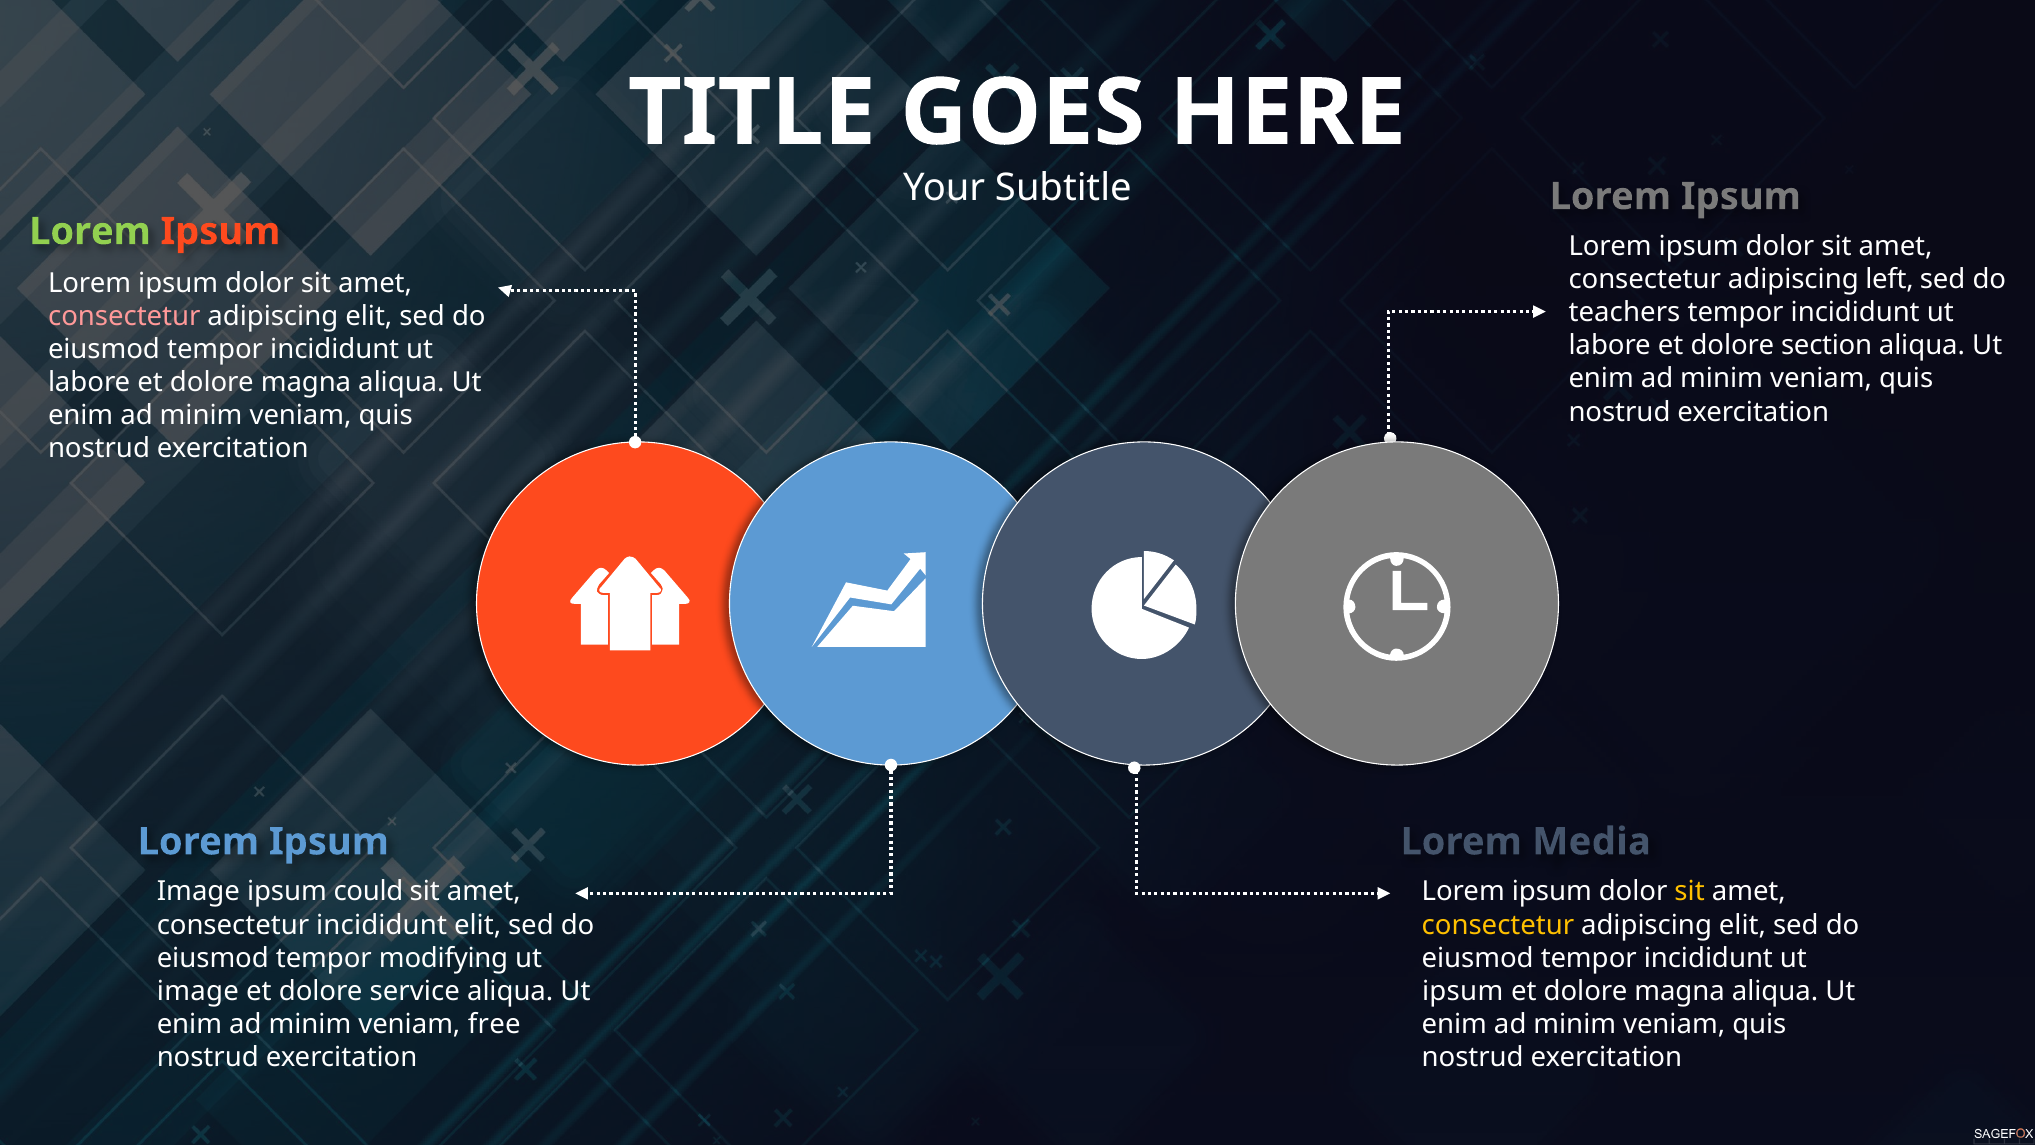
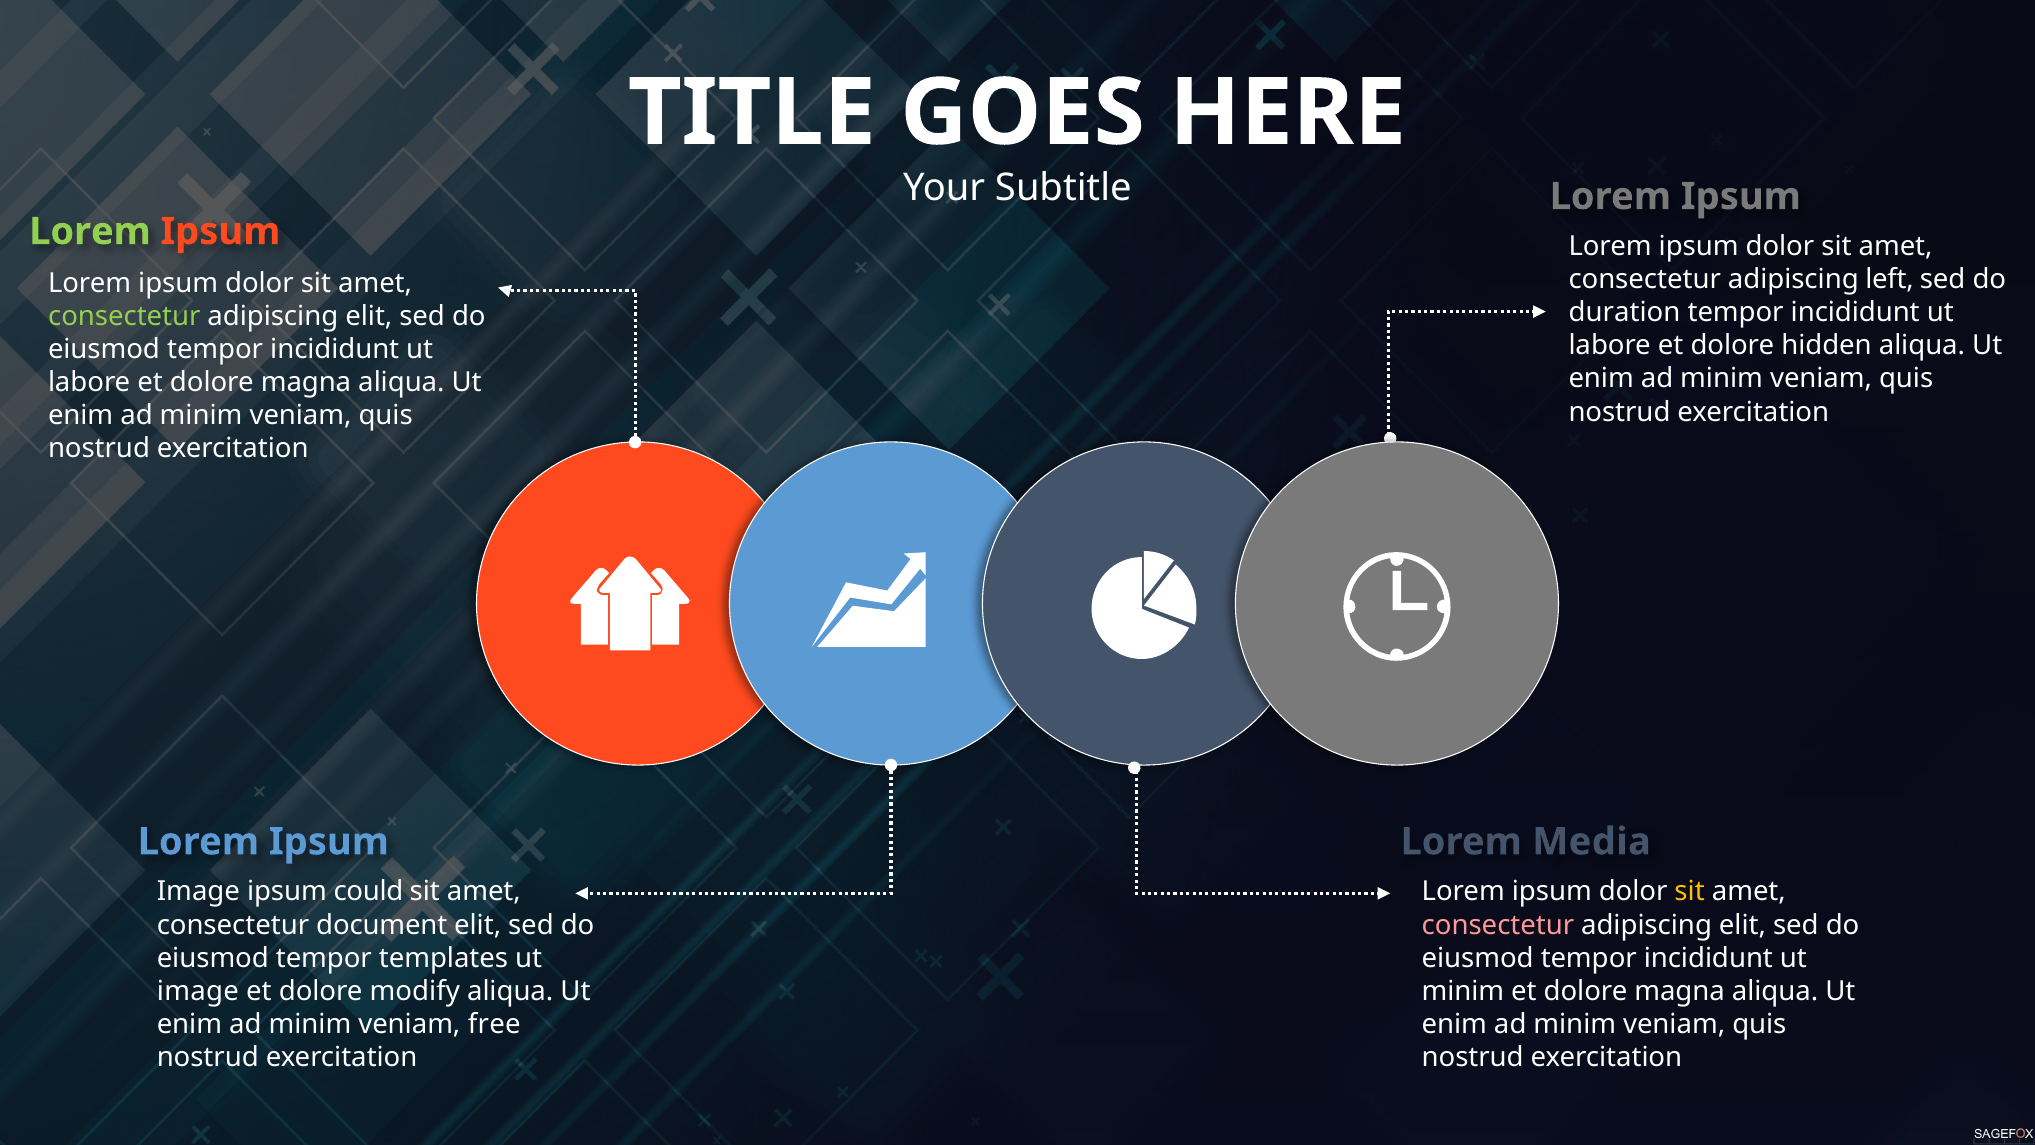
teachers: teachers -> duration (1625, 312)
consectetur colour: pink -> light green (124, 316)
section: section -> hidden (1827, 346)
consectetur incididunt: incididunt -> document (382, 925)
consectetur colour: yellow -> pink (1498, 925)
modifying: modifying -> templates (443, 958)
service: service -> modify (415, 991)
ipsum: ipsum -> minim (1463, 991)
